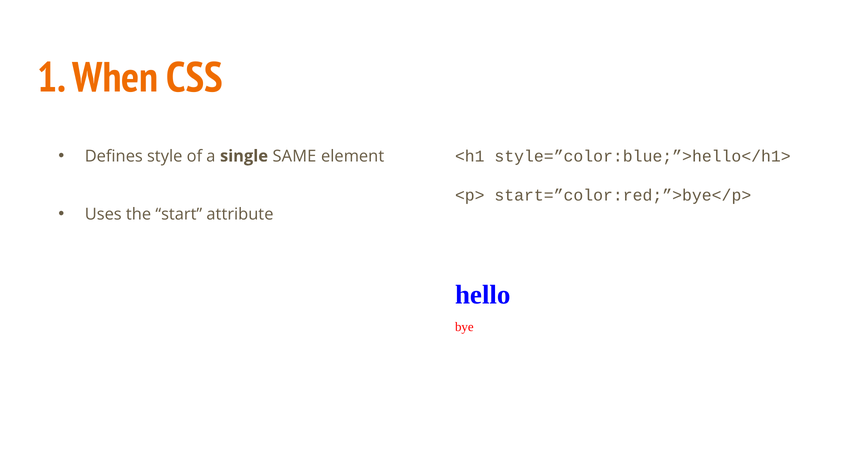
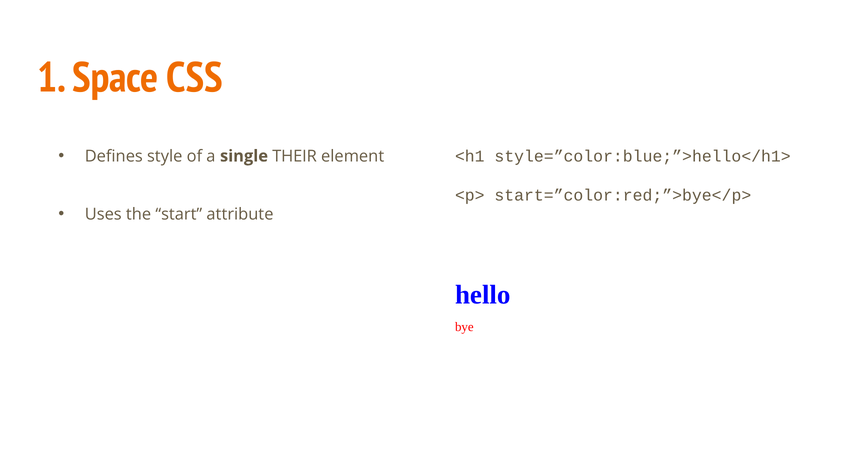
When: When -> Space (115, 78)
SAME: SAME -> THEIR (295, 156)
